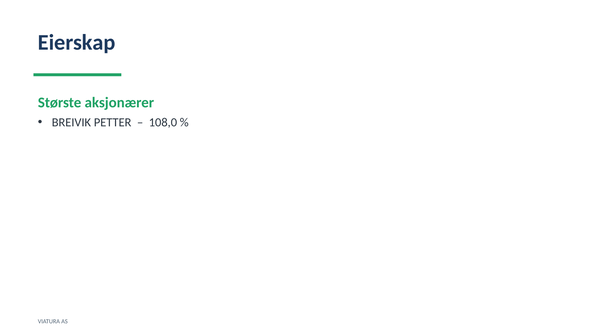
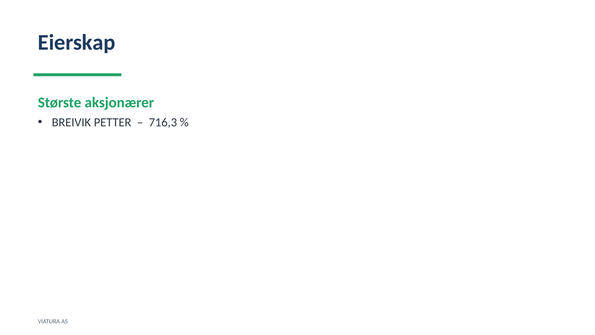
108,0: 108,0 -> 716,3 (163, 122)
